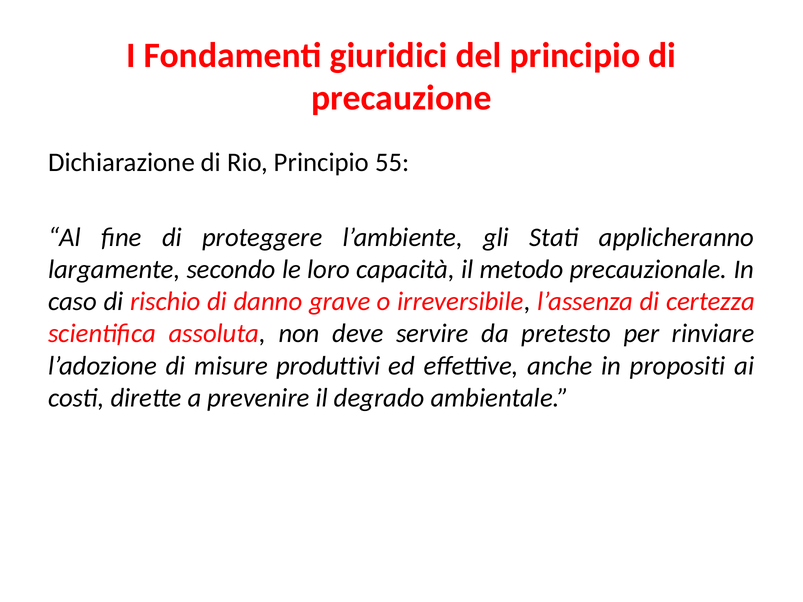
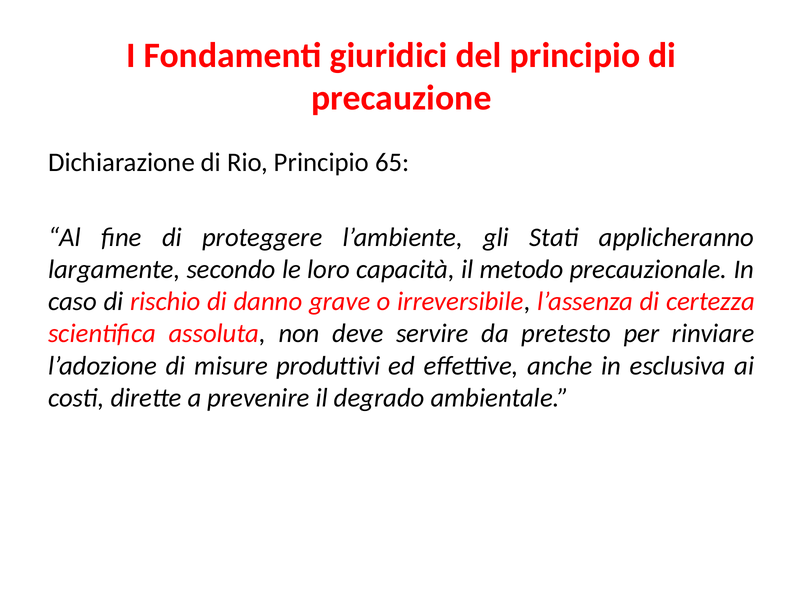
55: 55 -> 65 (392, 162)
propositi: propositi -> esclusiva (678, 366)
